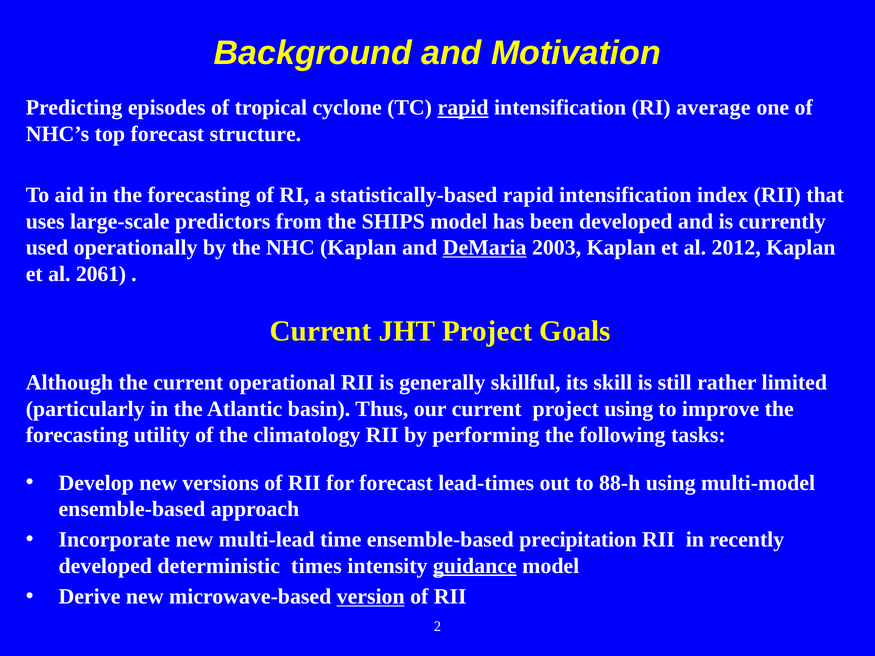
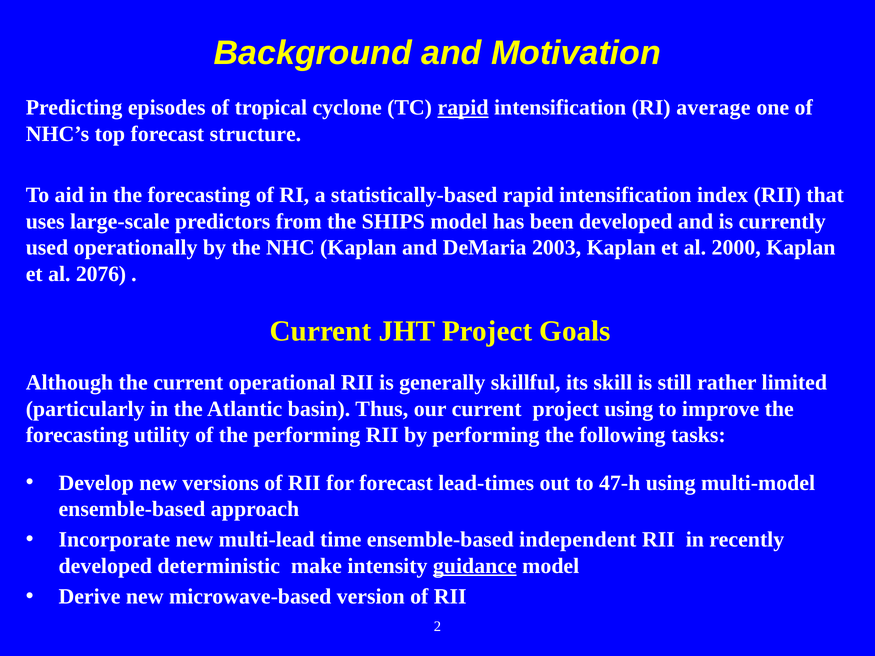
DeMaria underline: present -> none (485, 248)
2012: 2012 -> 2000 (736, 248)
2061: 2061 -> 2076 (101, 274)
the climatology: climatology -> performing (307, 435)
88-h: 88-h -> 47-h (620, 483)
precipitation: precipitation -> independent (578, 540)
times: times -> make (316, 566)
version underline: present -> none (371, 597)
